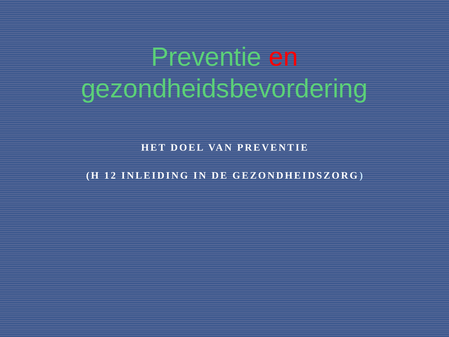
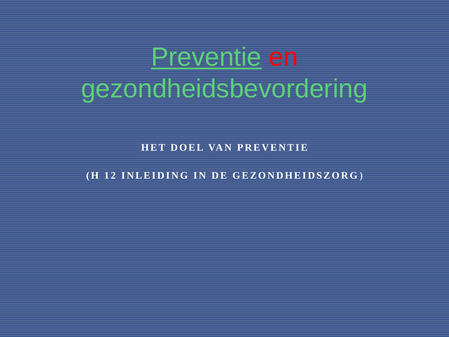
Preventie underline: none -> present (206, 57)
